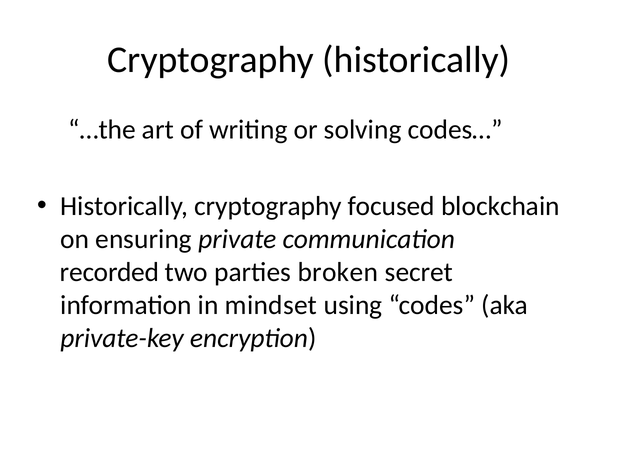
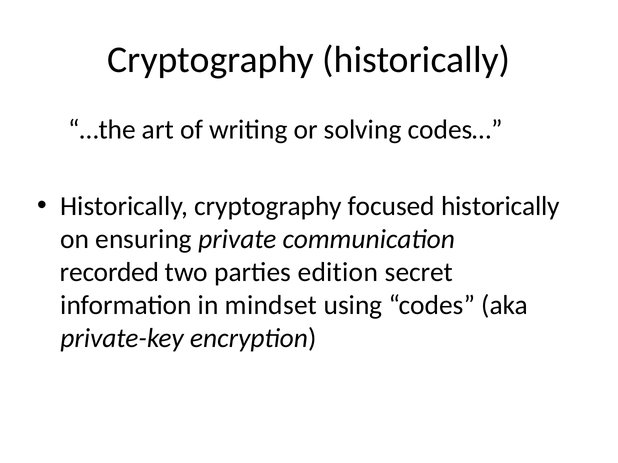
focused blockchain: blockchain -> historically (500, 207)
broken: broken -> edition (338, 273)
